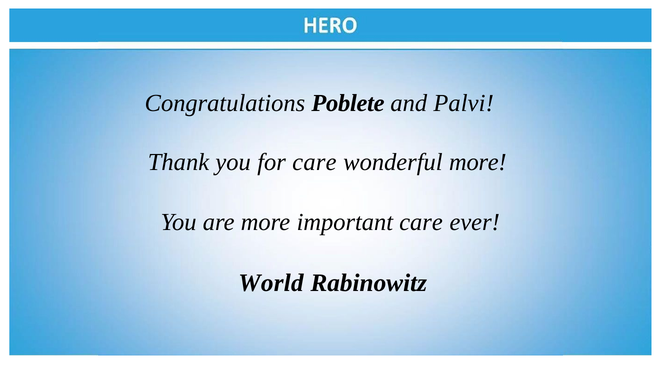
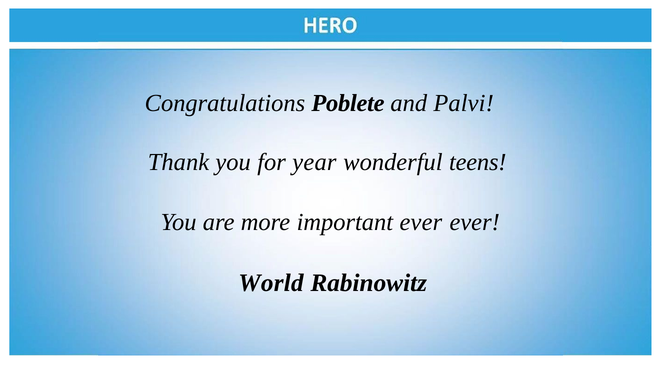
for care: care -> year (314, 162)
wonderful more: more -> teens (478, 162)
important care: care -> ever (421, 222)
